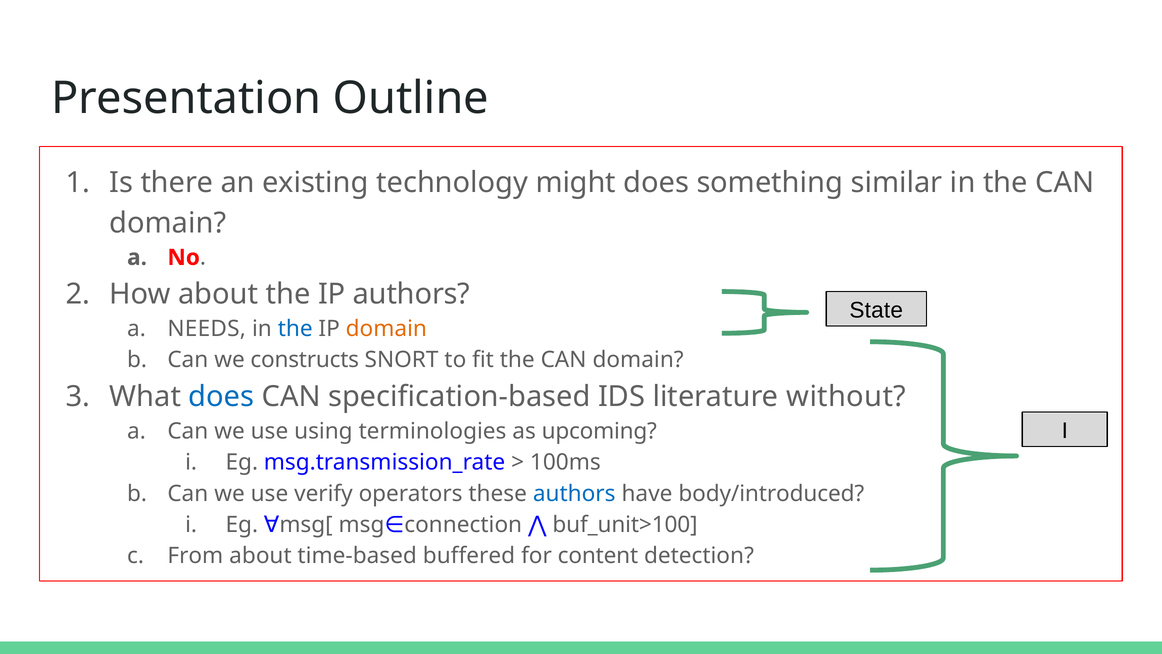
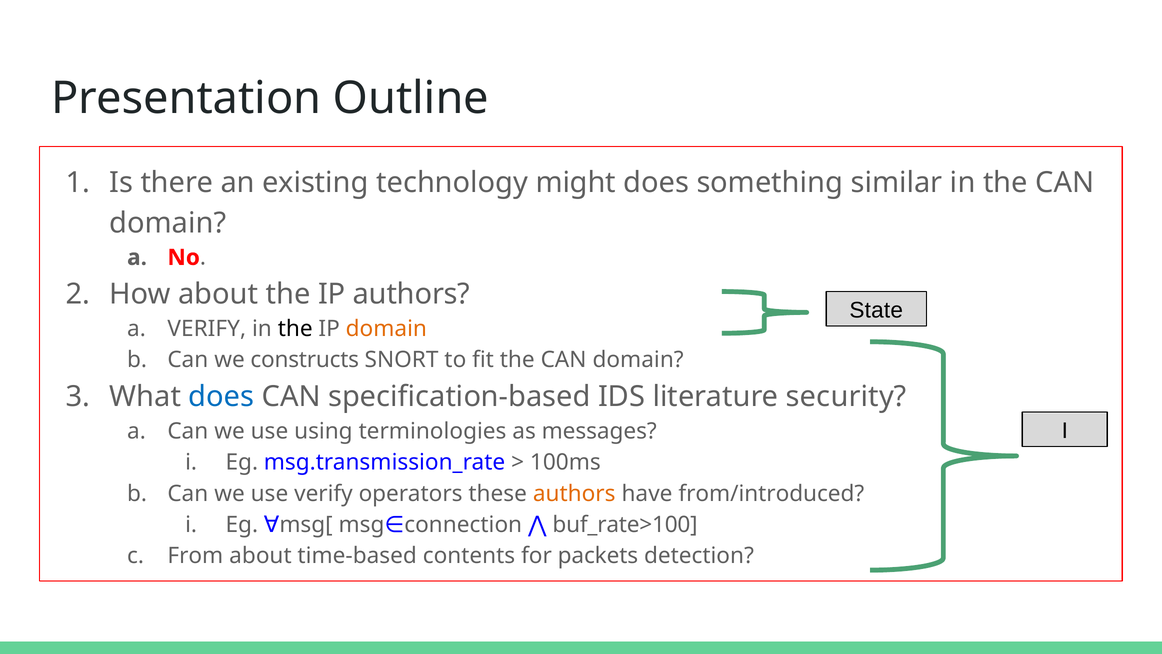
NEEDS: NEEDS -> VERIFY (207, 329)
the colour: blue -> black (295, 329)
without: without -> security (846, 396)
upcoming: upcoming -> messages (599, 431)
authors colour: blue -> orange (574, 493)
body/introduced: body/introduced -> from/introduced (771, 493)
buf_unit>100: buf_unit>100 -> buf_rate>100 (625, 524)
buffered: buffered -> contents (469, 556)
content: content -> packets (598, 556)
